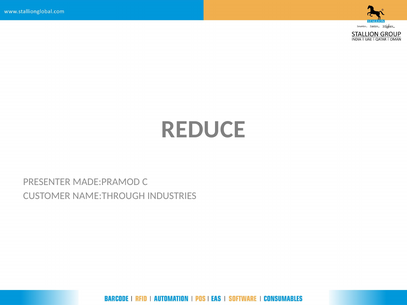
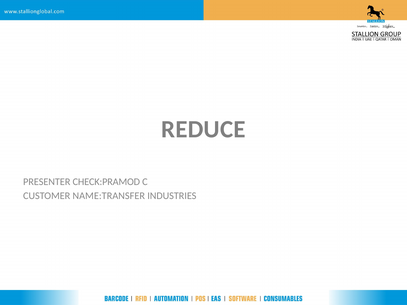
MADE:PRAMOD: MADE:PRAMOD -> CHECK:PRAMOD (106, 182)
NAME:THROUGH: NAME:THROUGH -> NAME:TRANSFER (109, 196)
